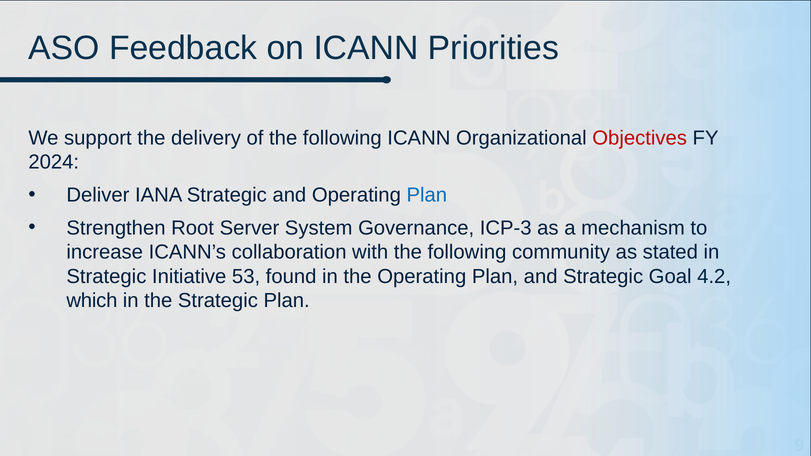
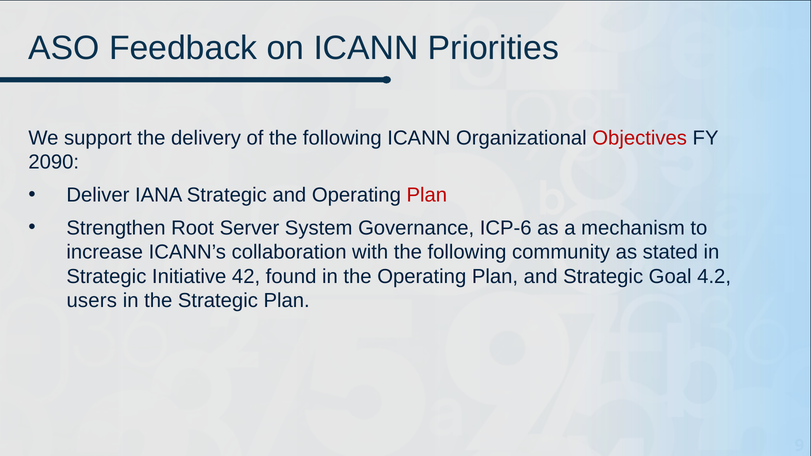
2024: 2024 -> 2090 (54, 162)
Plan colour: blue -> red (427, 195)
ICP-3: ICP-3 -> ICP-6 (506, 228)
53: 53 -> 42 (246, 277)
which: which -> users (92, 301)
